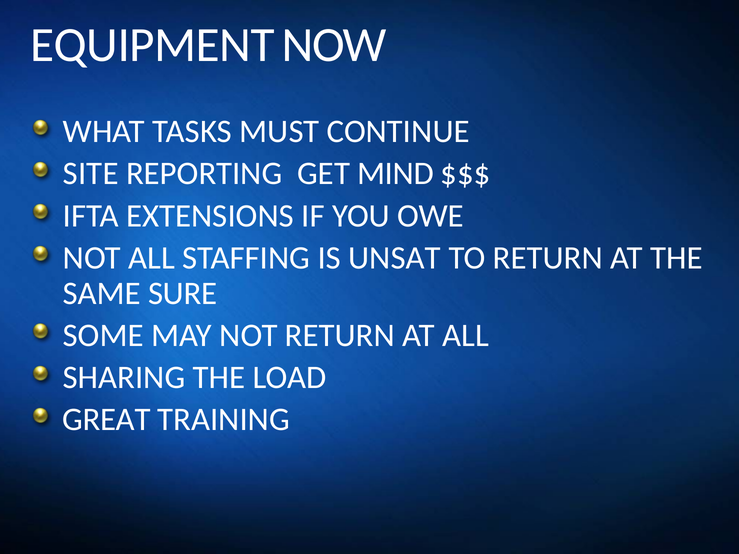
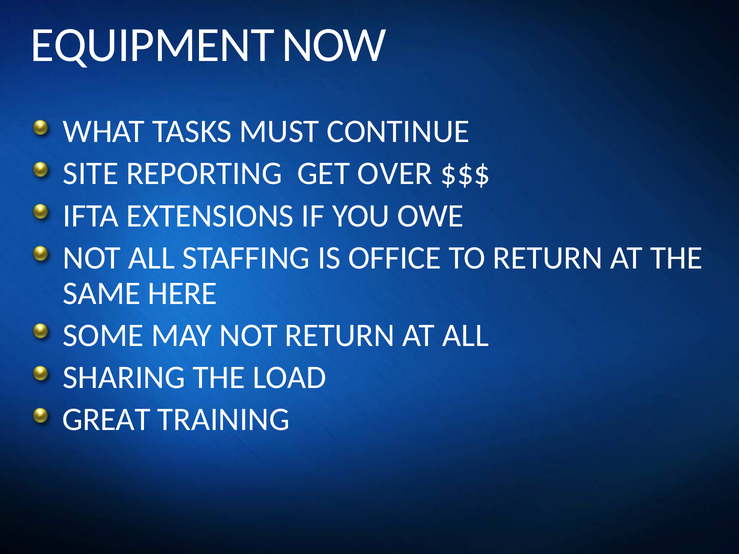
MIND: MIND -> OVER (395, 174)
UNSAT: UNSAT -> OFFICE (395, 258)
SURE: SURE -> HERE (183, 293)
